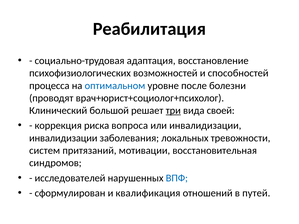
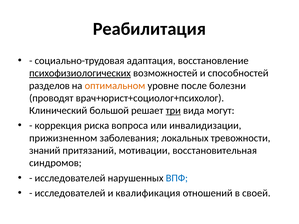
психофизиологических underline: none -> present (80, 73)
процесса: процесса -> разделов (49, 86)
оптимальном colour: blue -> orange (115, 86)
своей: своей -> могут (221, 111)
инвалидизации: инвалидизации -> прижизненном (63, 138)
систем: систем -> знаний (45, 151)
сформулирован: сформулирован -> исследователей (70, 193)
путей: путей -> своей (256, 193)
